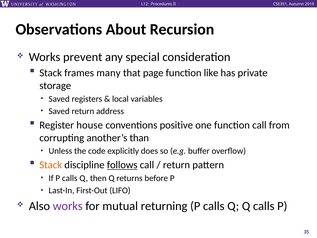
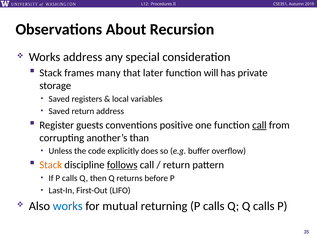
Works prevent: prevent -> address (83, 57)
page: page -> later (153, 73)
like: like -> will (211, 73)
house: house -> guests (90, 125)
call underline: none -> present (259, 125)
works colour: purple -> blue (68, 206)
